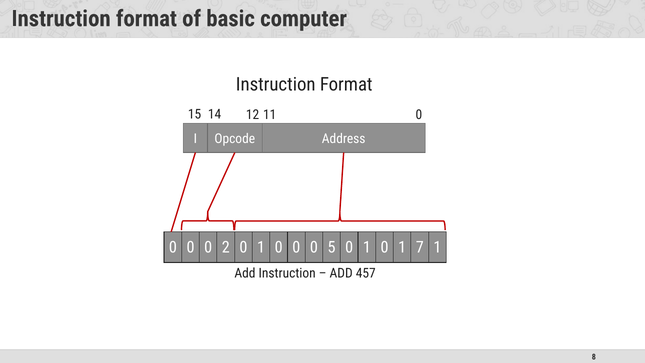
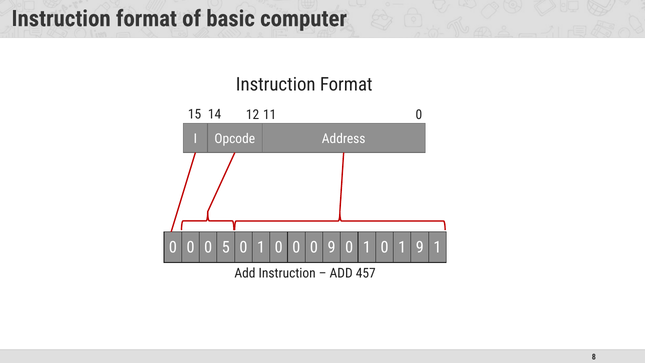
2: 2 -> 5 (226, 247)
0 5: 5 -> 9 (332, 247)
1 7: 7 -> 9 (420, 247)
